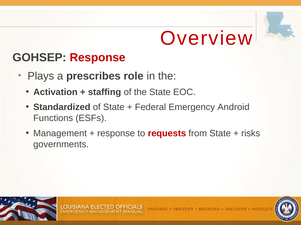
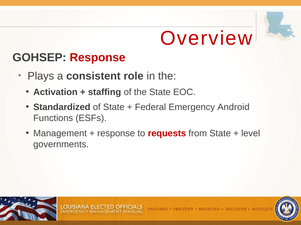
prescribes: prescribes -> consistent (93, 76)
risks: risks -> level (251, 134)
